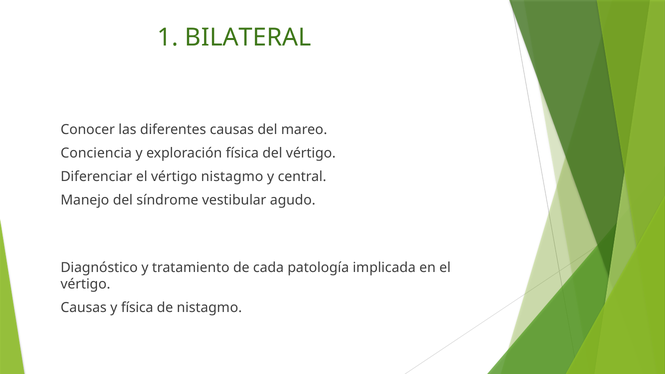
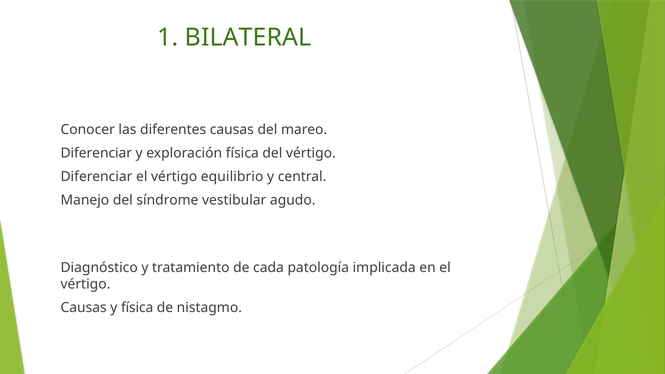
Conciencia: Conciencia -> Diferenciar (96, 153)
vértigo nistagmo: nistagmo -> equilibrio (232, 177)
